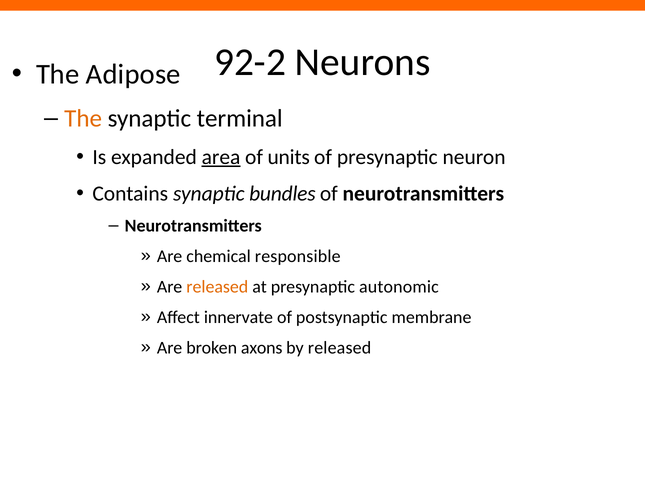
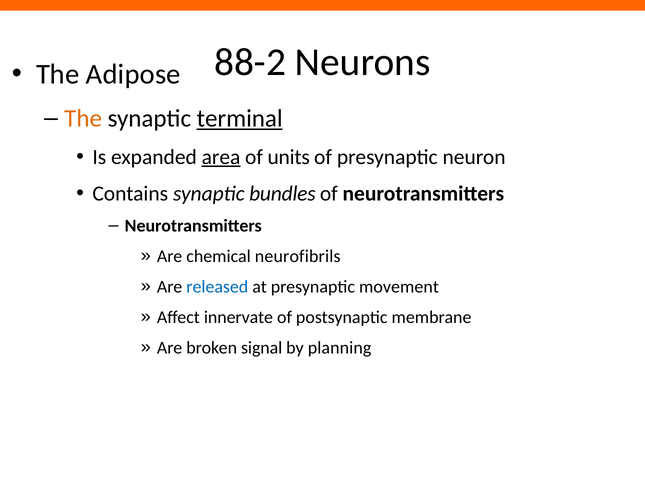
92-2: 92-2 -> 88-2 (250, 62)
terminal underline: none -> present (240, 119)
responsible: responsible -> neurofibrils (298, 256)
released colour: orange -> blue (217, 287)
autonomic: autonomic -> movement (399, 287)
axons: axons -> signal (262, 348)
by released: released -> planning (340, 348)
